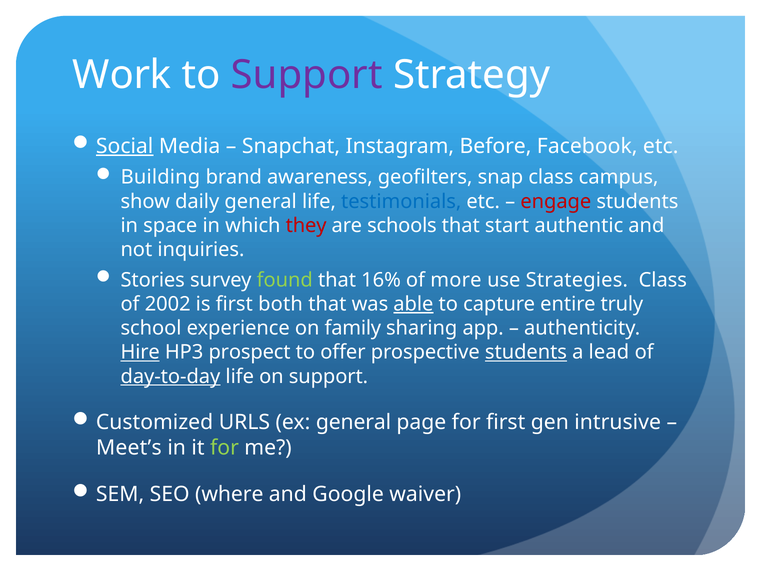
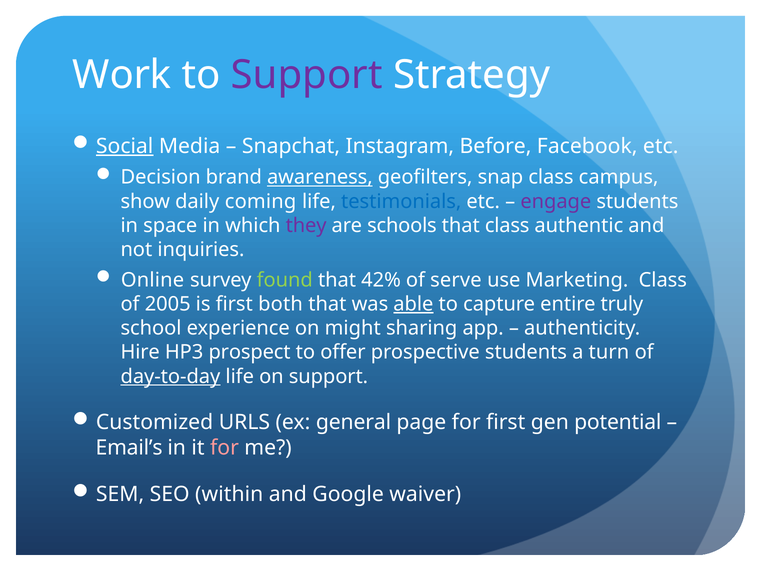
Building: Building -> Decision (161, 177)
awareness underline: none -> present (320, 177)
daily general: general -> coming (261, 201)
engage colour: red -> purple (556, 201)
they colour: red -> purple (306, 225)
that start: start -> class (507, 225)
Stories: Stories -> Online (153, 280)
16%: 16% -> 42% (381, 280)
more: more -> serve (456, 280)
Strategies: Strategies -> Marketing (577, 280)
2002: 2002 -> 2005 (168, 304)
family: family -> might (353, 328)
Hire underline: present -> none (140, 352)
students underline: present -> none (526, 352)
lead: lead -> turn (609, 352)
intrusive: intrusive -> potential (618, 422)
Meet’s: Meet’s -> Email’s (129, 448)
for colour: light green -> pink (224, 448)
where: where -> within (229, 494)
